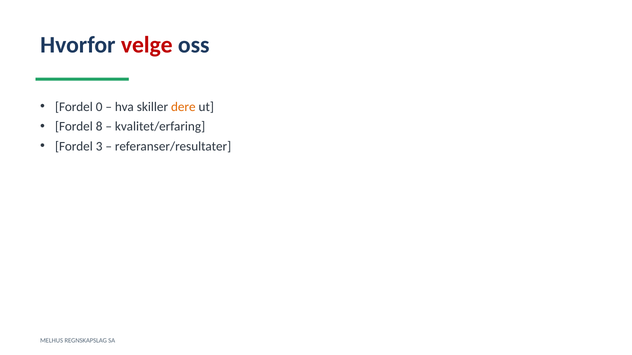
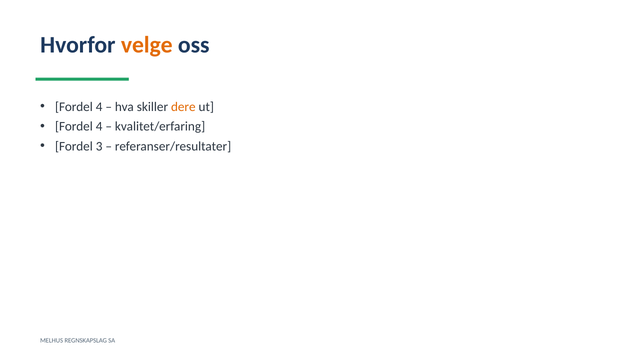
velge colour: red -> orange (147, 45)
0: 0 -> 4 (99, 107)
8: 8 -> 4 (99, 127)
